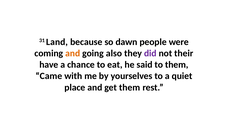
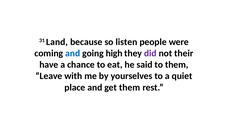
dawn: dawn -> listen (126, 42)
and colour: orange -> blue (73, 53)
also: also -> high (114, 53)
Came: Came -> Leave (49, 76)
